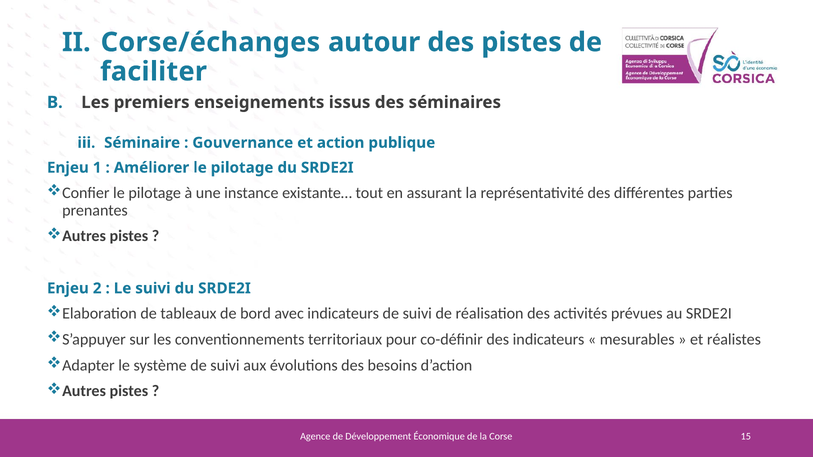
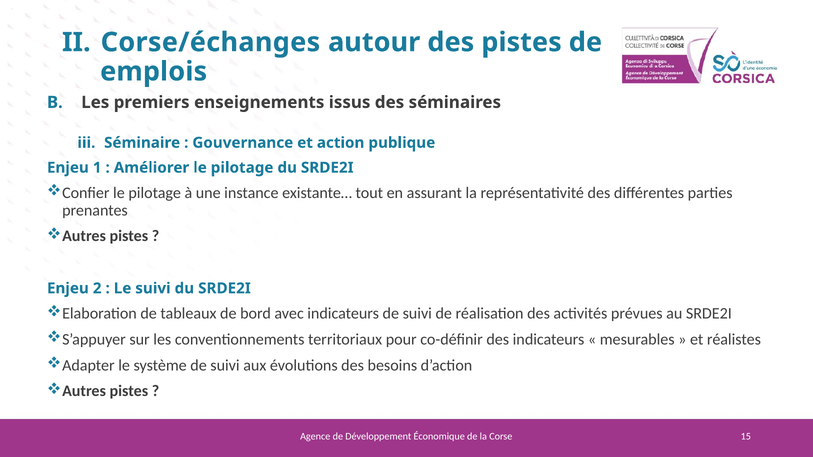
faciliter: faciliter -> emplois (154, 72)
